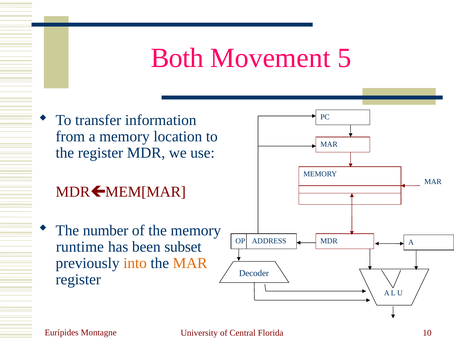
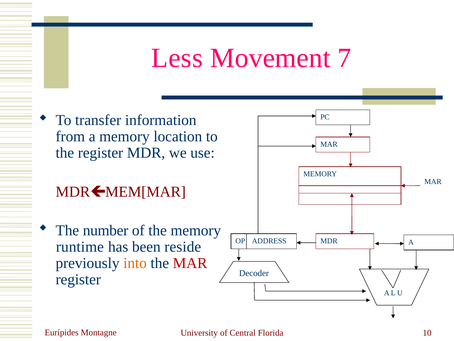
Both: Both -> Less (177, 58)
5: 5 -> 7 (344, 58)
subset: subset -> reside (183, 247)
MAR colour: orange -> red (190, 263)
